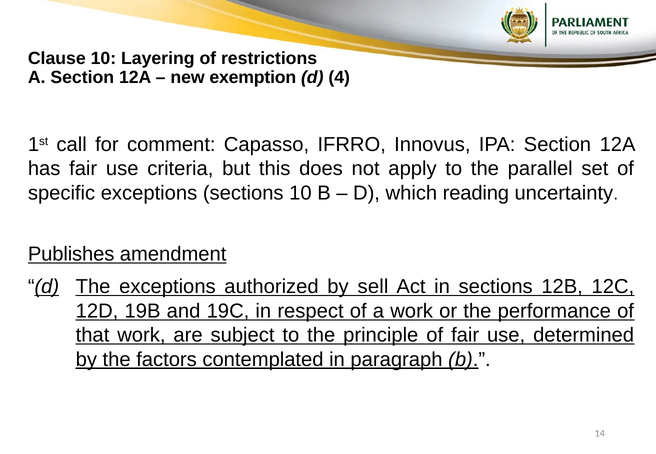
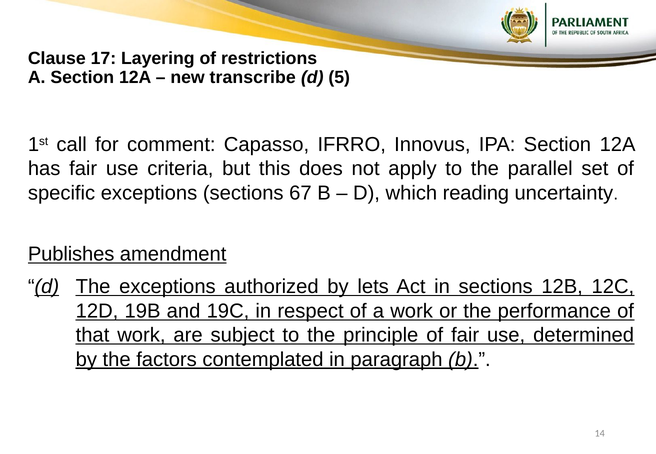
Clause 10: 10 -> 17 (103, 58)
exemption: exemption -> transcribe (253, 77)
4: 4 -> 5 (339, 77)
sections 10: 10 -> 67 (300, 193)
sell: sell -> lets (373, 287)
